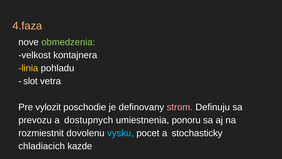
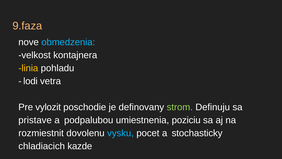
4.faza: 4.faza -> 9.faza (27, 26)
obmedzenia colour: light green -> light blue (68, 42)
slot: slot -> lodi (30, 81)
strom colour: pink -> light green (180, 107)
prevozu: prevozu -> pristave (35, 120)
dostupnych: dostupnych -> podpalubou (89, 120)
ponoru: ponoru -> poziciu (186, 120)
